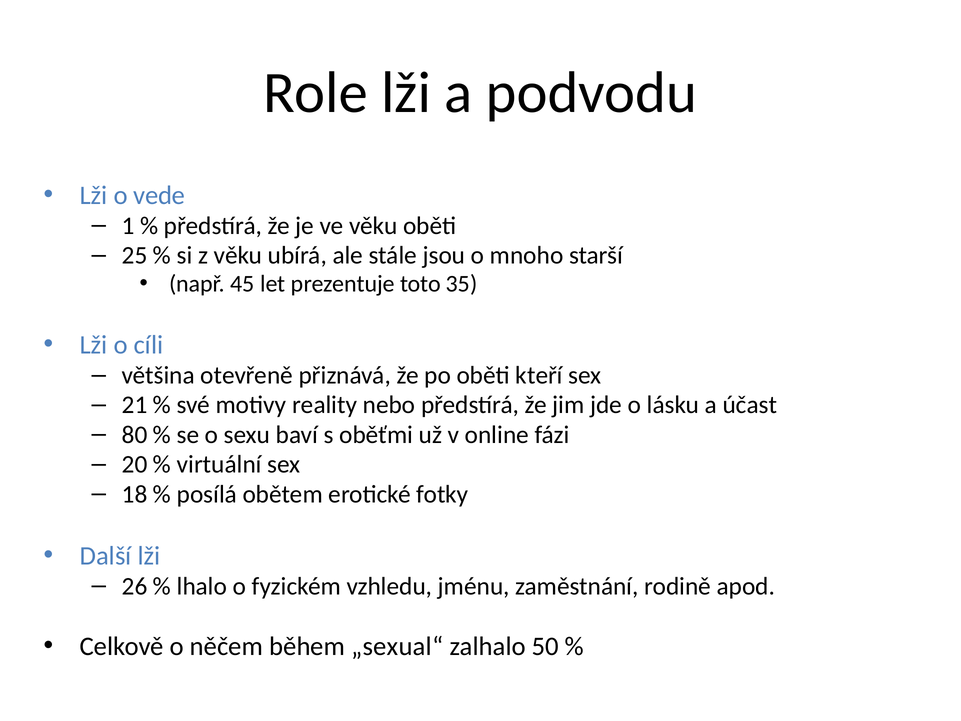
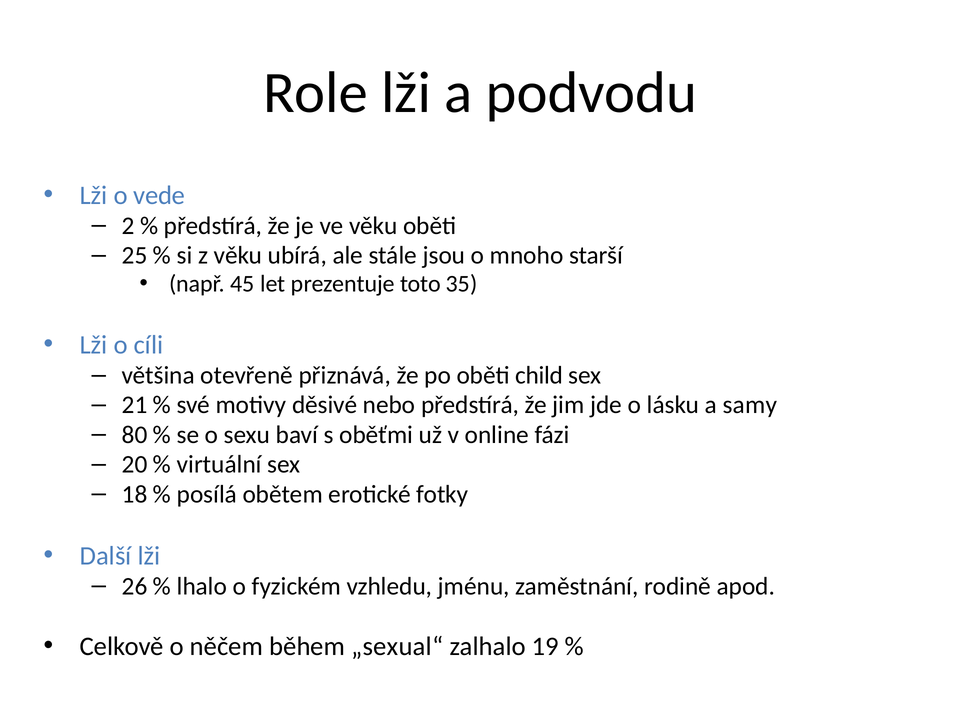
1: 1 -> 2 (128, 226)
kteří: kteří -> child (539, 375)
reality: reality -> děsivé (325, 405)
účast: účast -> samy (750, 405)
50: 50 -> 19 (545, 646)
